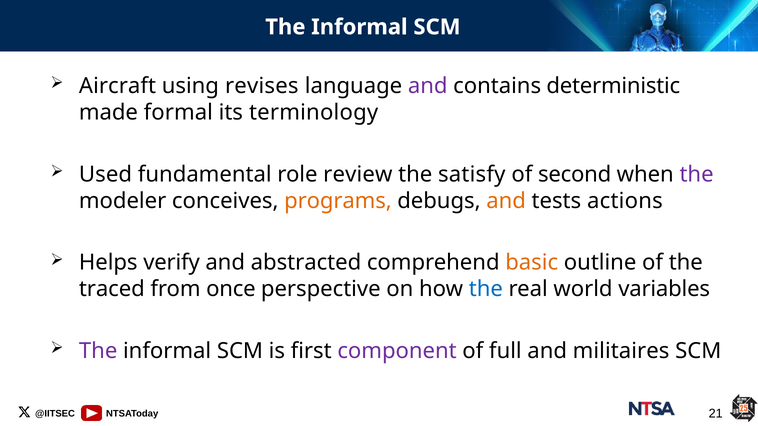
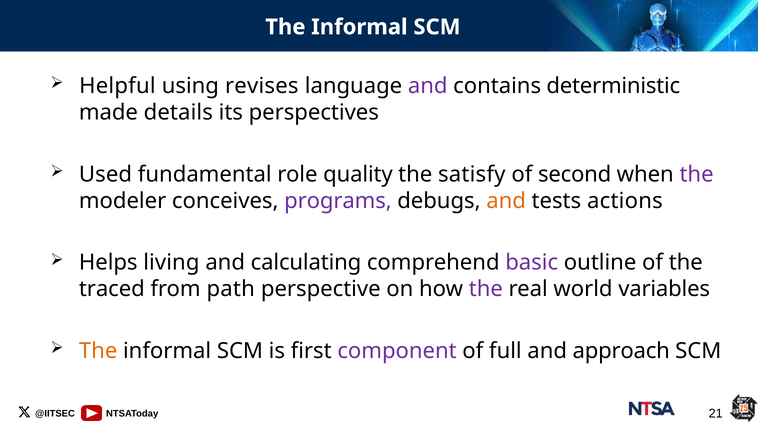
Aircraft: Aircraft -> Helpful (117, 86)
formal: formal -> details (178, 112)
terminology: terminology -> perspectives (314, 112)
review: review -> quality (358, 174)
programs colour: orange -> purple (338, 201)
verify: verify -> living (171, 263)
abstracted: abstracted -> calculating (306, 263)
basic colour: orange -> purple (532, 263)
once: once -> path (231, 289)
the colour: blue -> purple (486, 289)
The colour: purple -> orange (98, 351)
militaires: militaires -> approach (621, 351)
